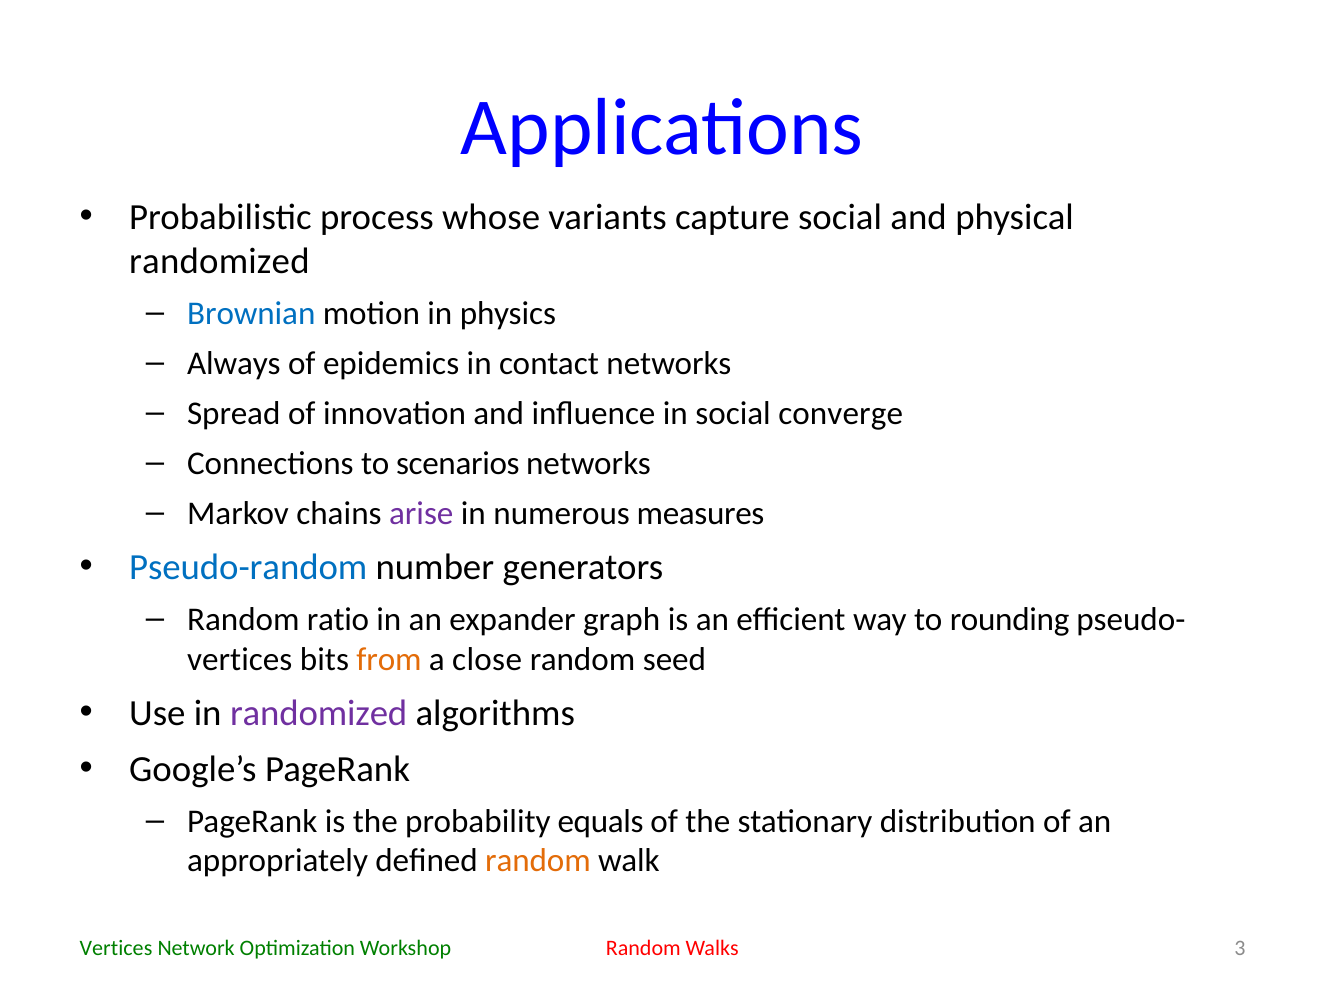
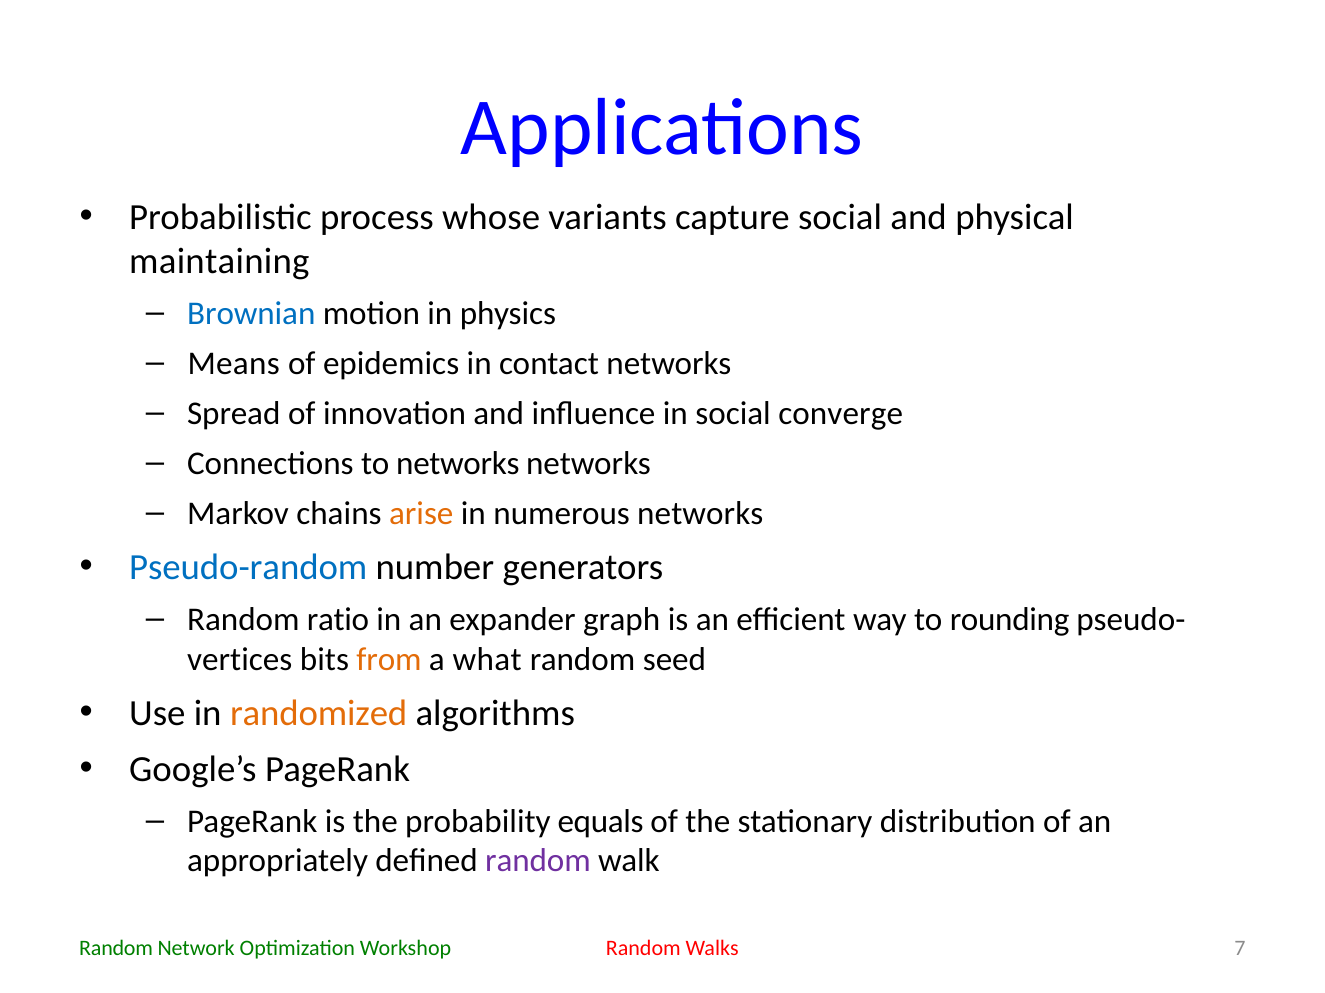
randomized: randomized -> maintaining (219, 262)
Always: Always -> Means (234, 364)
to scenarios: scenarios -> networks (458, 464)
arise colour: purple -> orange (421, 514)
numerous measures: measures -> networks (700, 514)
close: close -> what (487, 660)
randomized colour: purple -> orange (319, 714)
random colour: orange -> purple (538, 862)
3: 3 -> 7 (1240, 949)
Vertices: Vertices -> Random (116, 949)
